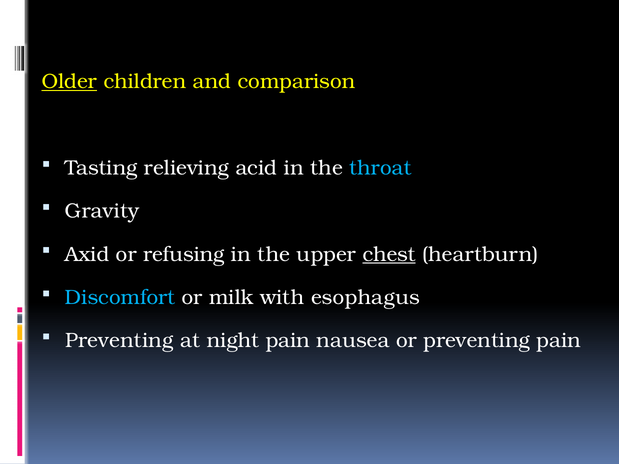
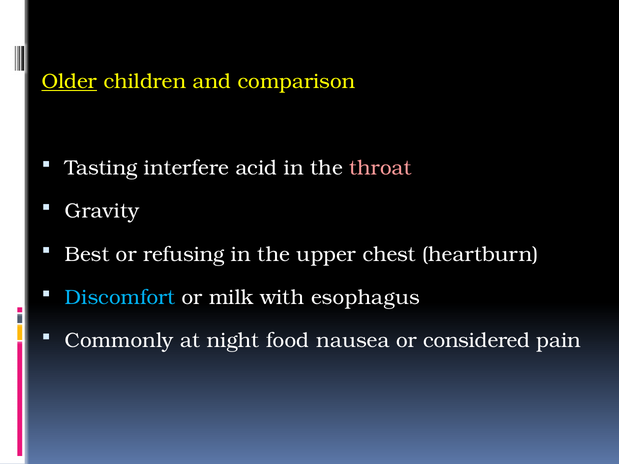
relieving: relieving -> interfere (186, 168)
throat colour: light blue -> pink (380, 168)
Axid: Axid -> Best (87, 254)
chest underline: present -> none (389, 254)
Preventing: Preventing -> Commonly (119, 341)
night pain: pain -> food (288, 341)
or preventing: preventing -> considered (477, 341)
